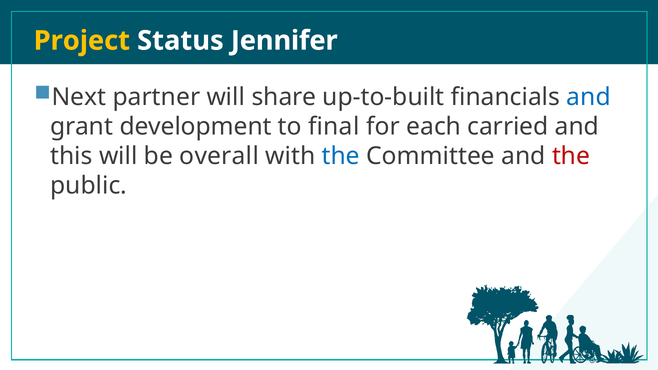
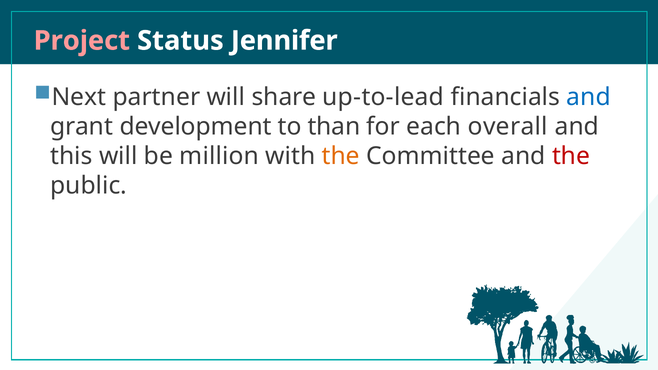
Project colour: yellow -> pink (82, 41)
up-to-built: up-to-built -> up-to-lead (383, 97)
final: final -> than (334, 127)
carried: carried -> overall (508, 127)
overall: overall -> million (219, 156)
the colour: blue -> orange (341, 156)
